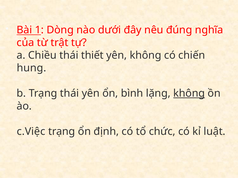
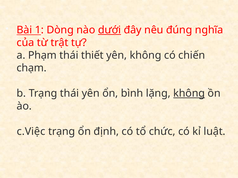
dưới underline: none -> present (109, 30)
Chiều: Chiều -> Phạm (42, 55)
hung: hung -> chạm (32, 68)
